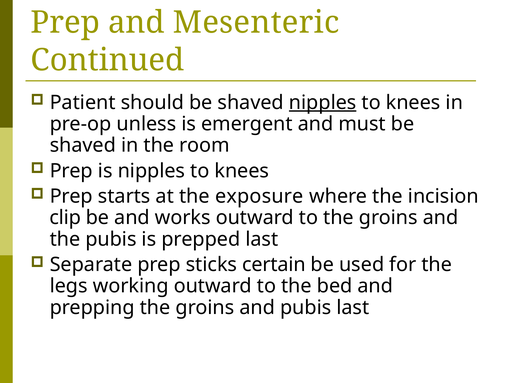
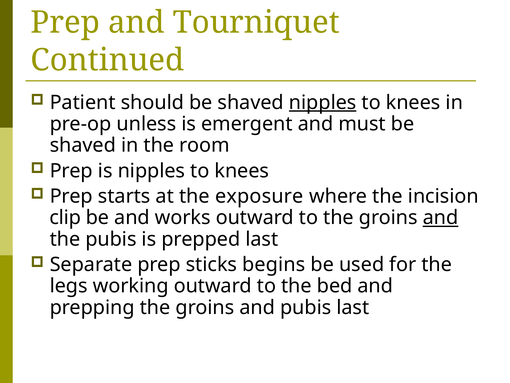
Mesenteric: Mesenteric -> Tourniquet (256, 23)
and underline: none -> present (441, 217)
certain: certain -> begins (274, 264)
